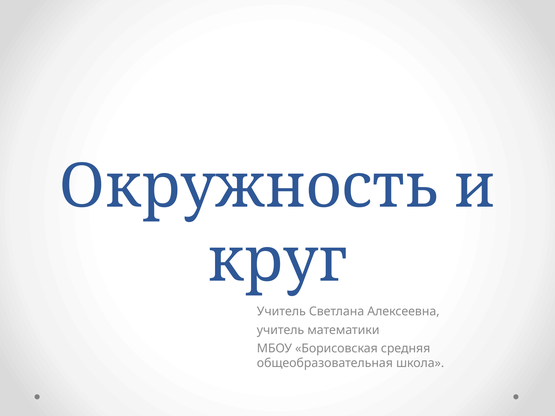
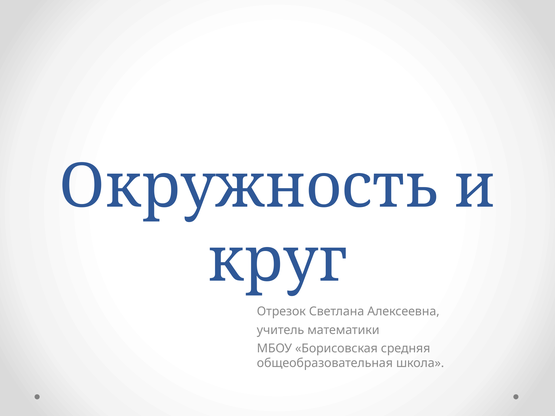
Учитель: Учитель -> Отрезок (281, 312)
